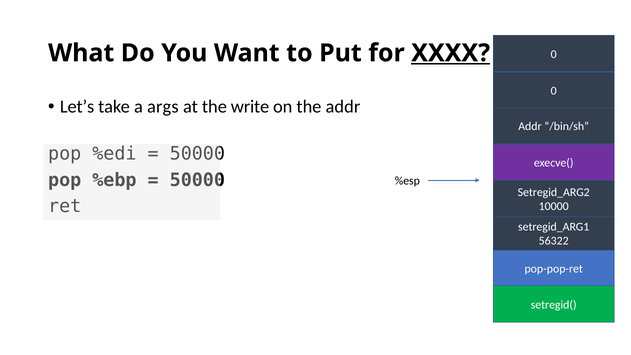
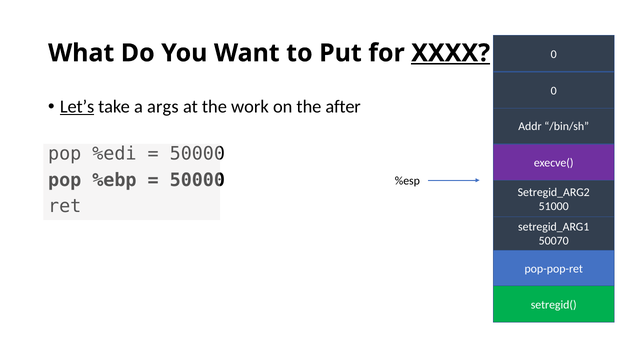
Let’s underline: none -> present (77, 107)
write: write -> work (250, 107)
the addr: addr -> after (343, 107)
10000: 10000 -> 51000 (554, 206)
56322: 56322 -> 50070 (554, 241)
